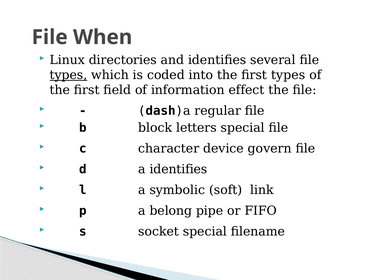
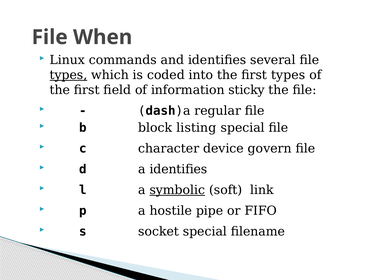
directories: directories -> commands (123, 60)
effect: effect -> sticky (247, 90)
letters: letters -> listing (196, 128)
symbolic underline: none -> present (177, 190)
belong: belong -> hostile (171, 211)
